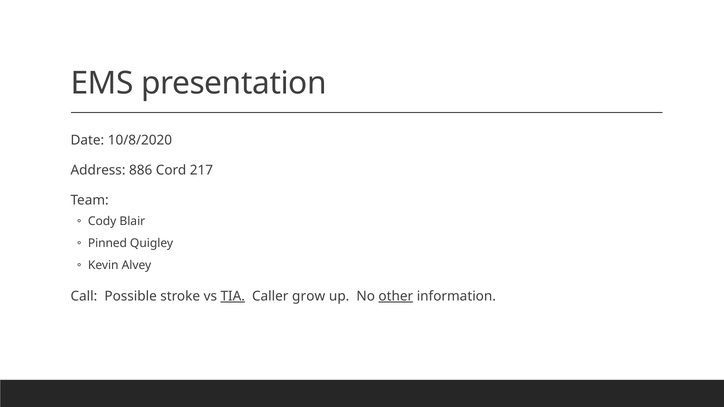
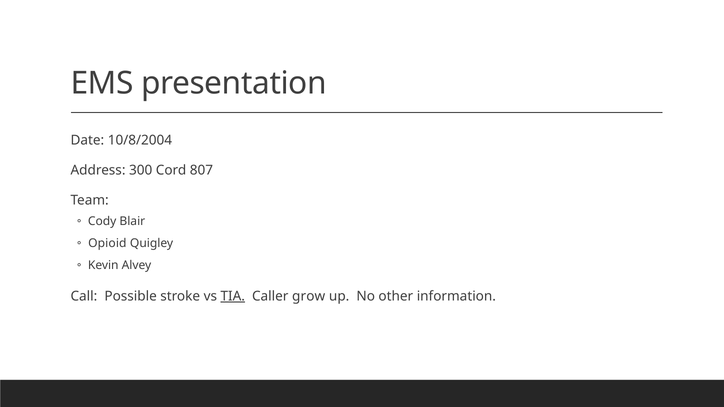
10/8/2020: 10/8/2020 -> 10/8/2004 (140, 140)
886: 886 -> 300 (141, 170)
217: 217 -> 807 (201, 170)
Pinned: Pinned -> Opioid (107, 244)
other underline: present -> none (396, 296)
